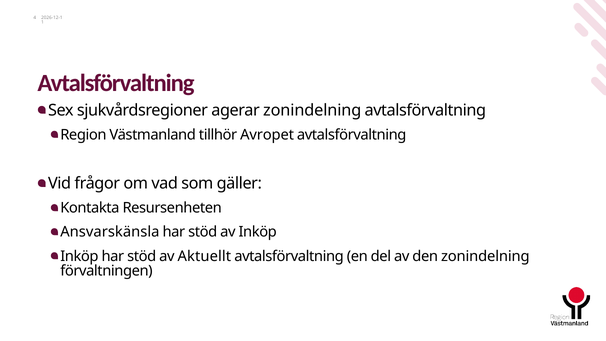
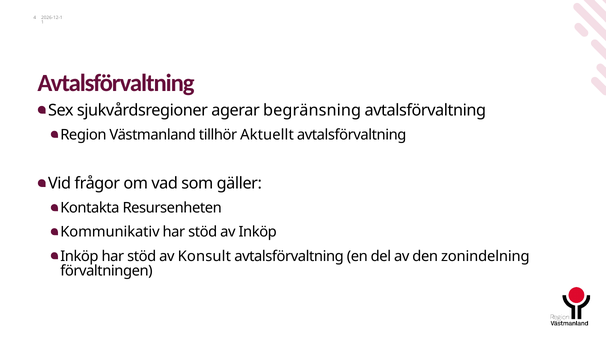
agerar zonindelning: zonindelning -> begränsning (312, 110)
Avropet: Avropet -> Aktuellt (267, 135)
Ansvarskänsla: Ansvarskänsla -> Kommunikativ (110, 232)
Aktuellt: Aktuellt -> Konsult (204, 256)
